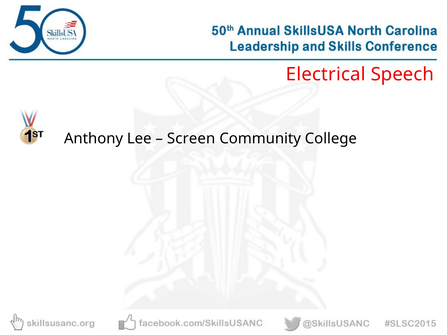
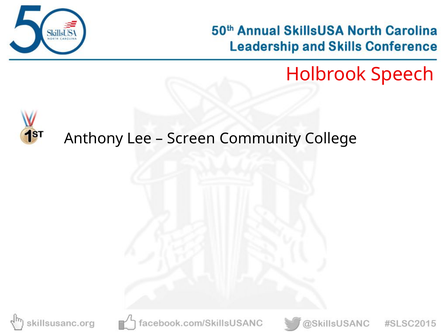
Electrical: Electrical -> Holbrook (326, 74)
